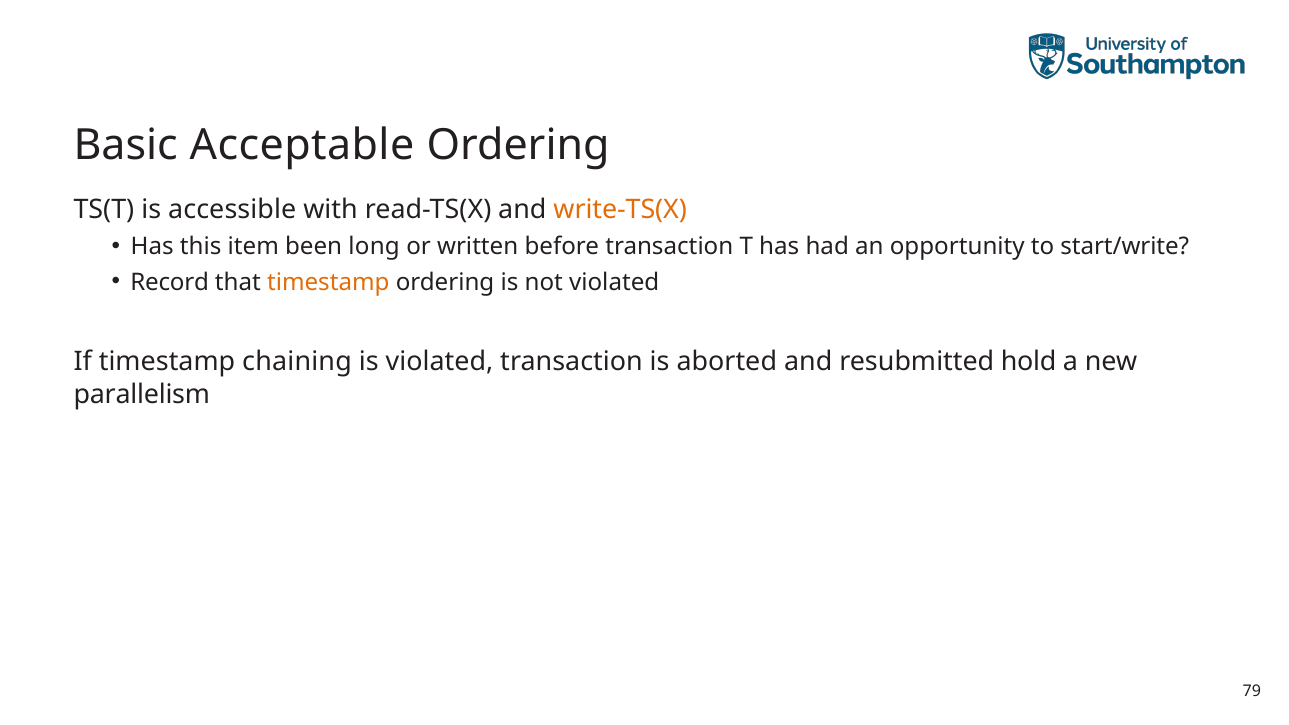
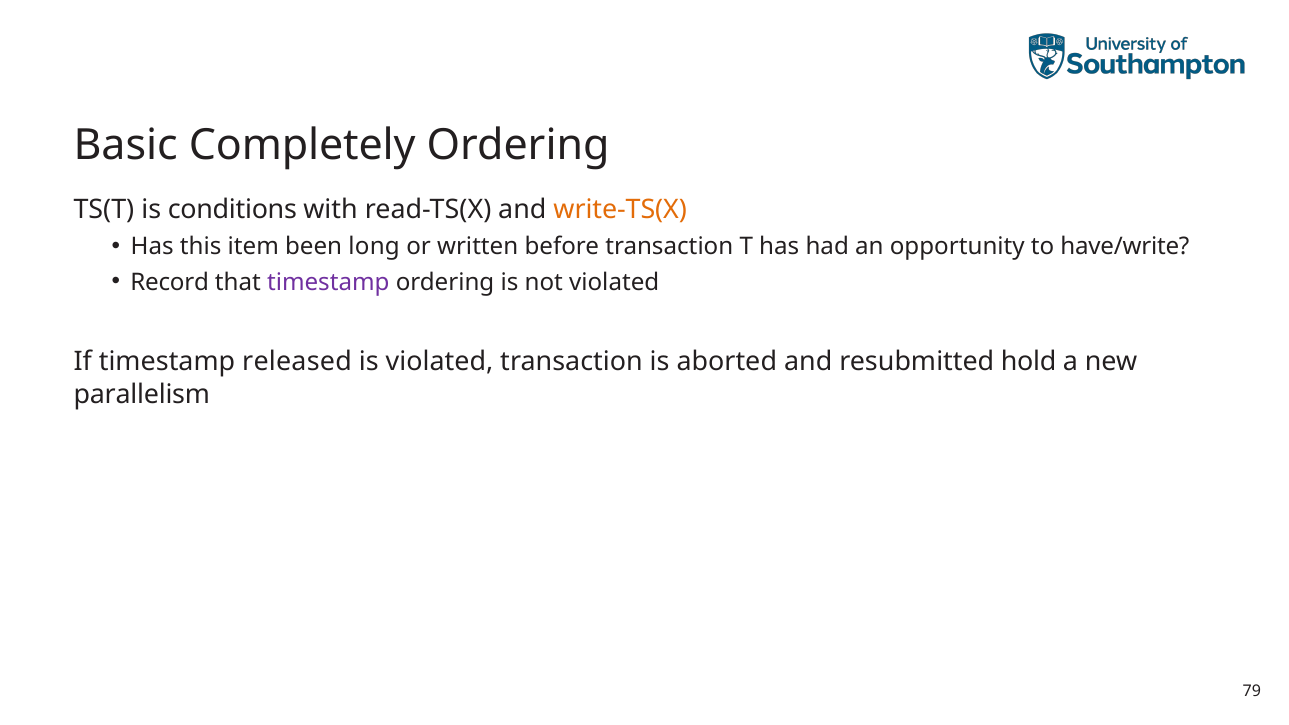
Acceptable: Acceptable -> Completely (302, 145)
accessible: accessible -> conditions (232, 209)
start/write: start/write -> have/write (1125, 246)
timestamp colour: orange -> purple (328, 282)
chaining: chaining -> released (297, 362)
